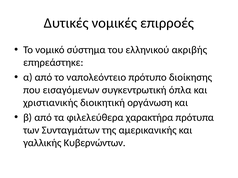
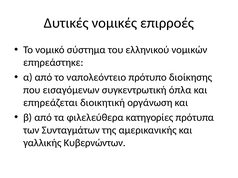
ακριβής: ακριβής -> νομικών (189, 50)
χριστιανικής: χριστιανικής -> επηρεάζεται (50, 103)
χαρακτήρα: χαρακτήρα -> κατηγορίες (150, 118)
